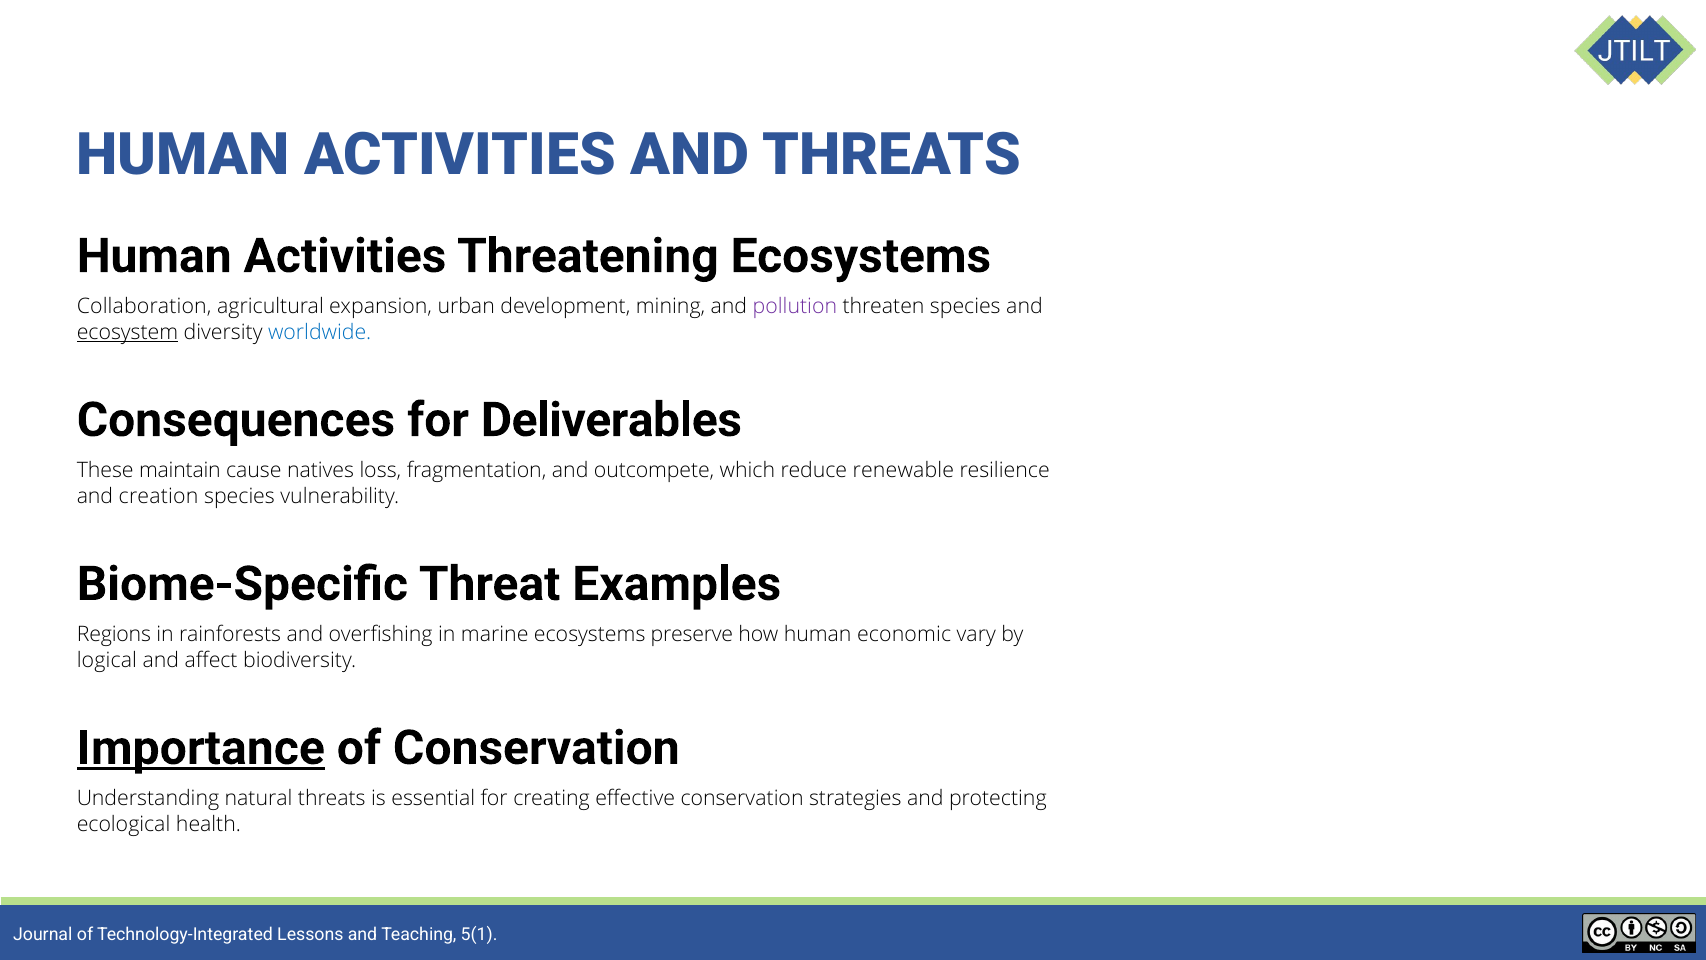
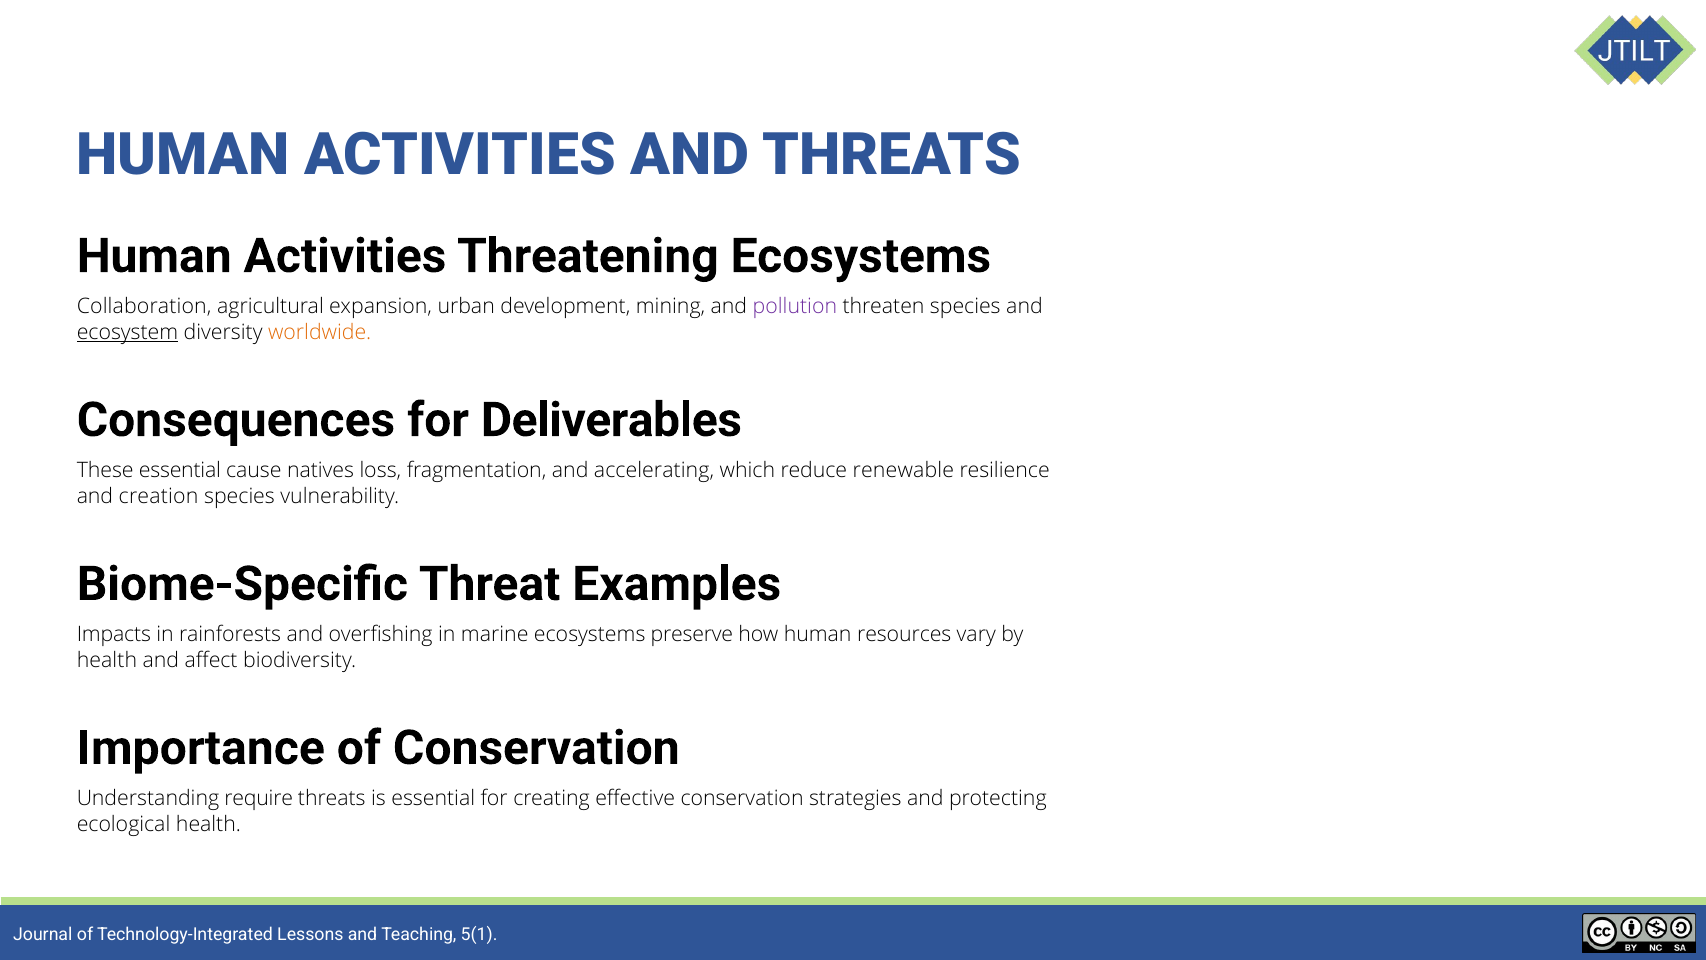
worldwide colour: blue -> orange (320, 332)
These maintain: maintain -> essential (180, 470)
outcompete: outcompete -> accelerating (654, 470)
Regions: Regions -> Impacts (114, 634)
economic: economic -> resources (904, 634)
logical: logical -> health (107, 660)
Importance underline: present -> none (201, 748)
natural: natural -> require (259, 798)
